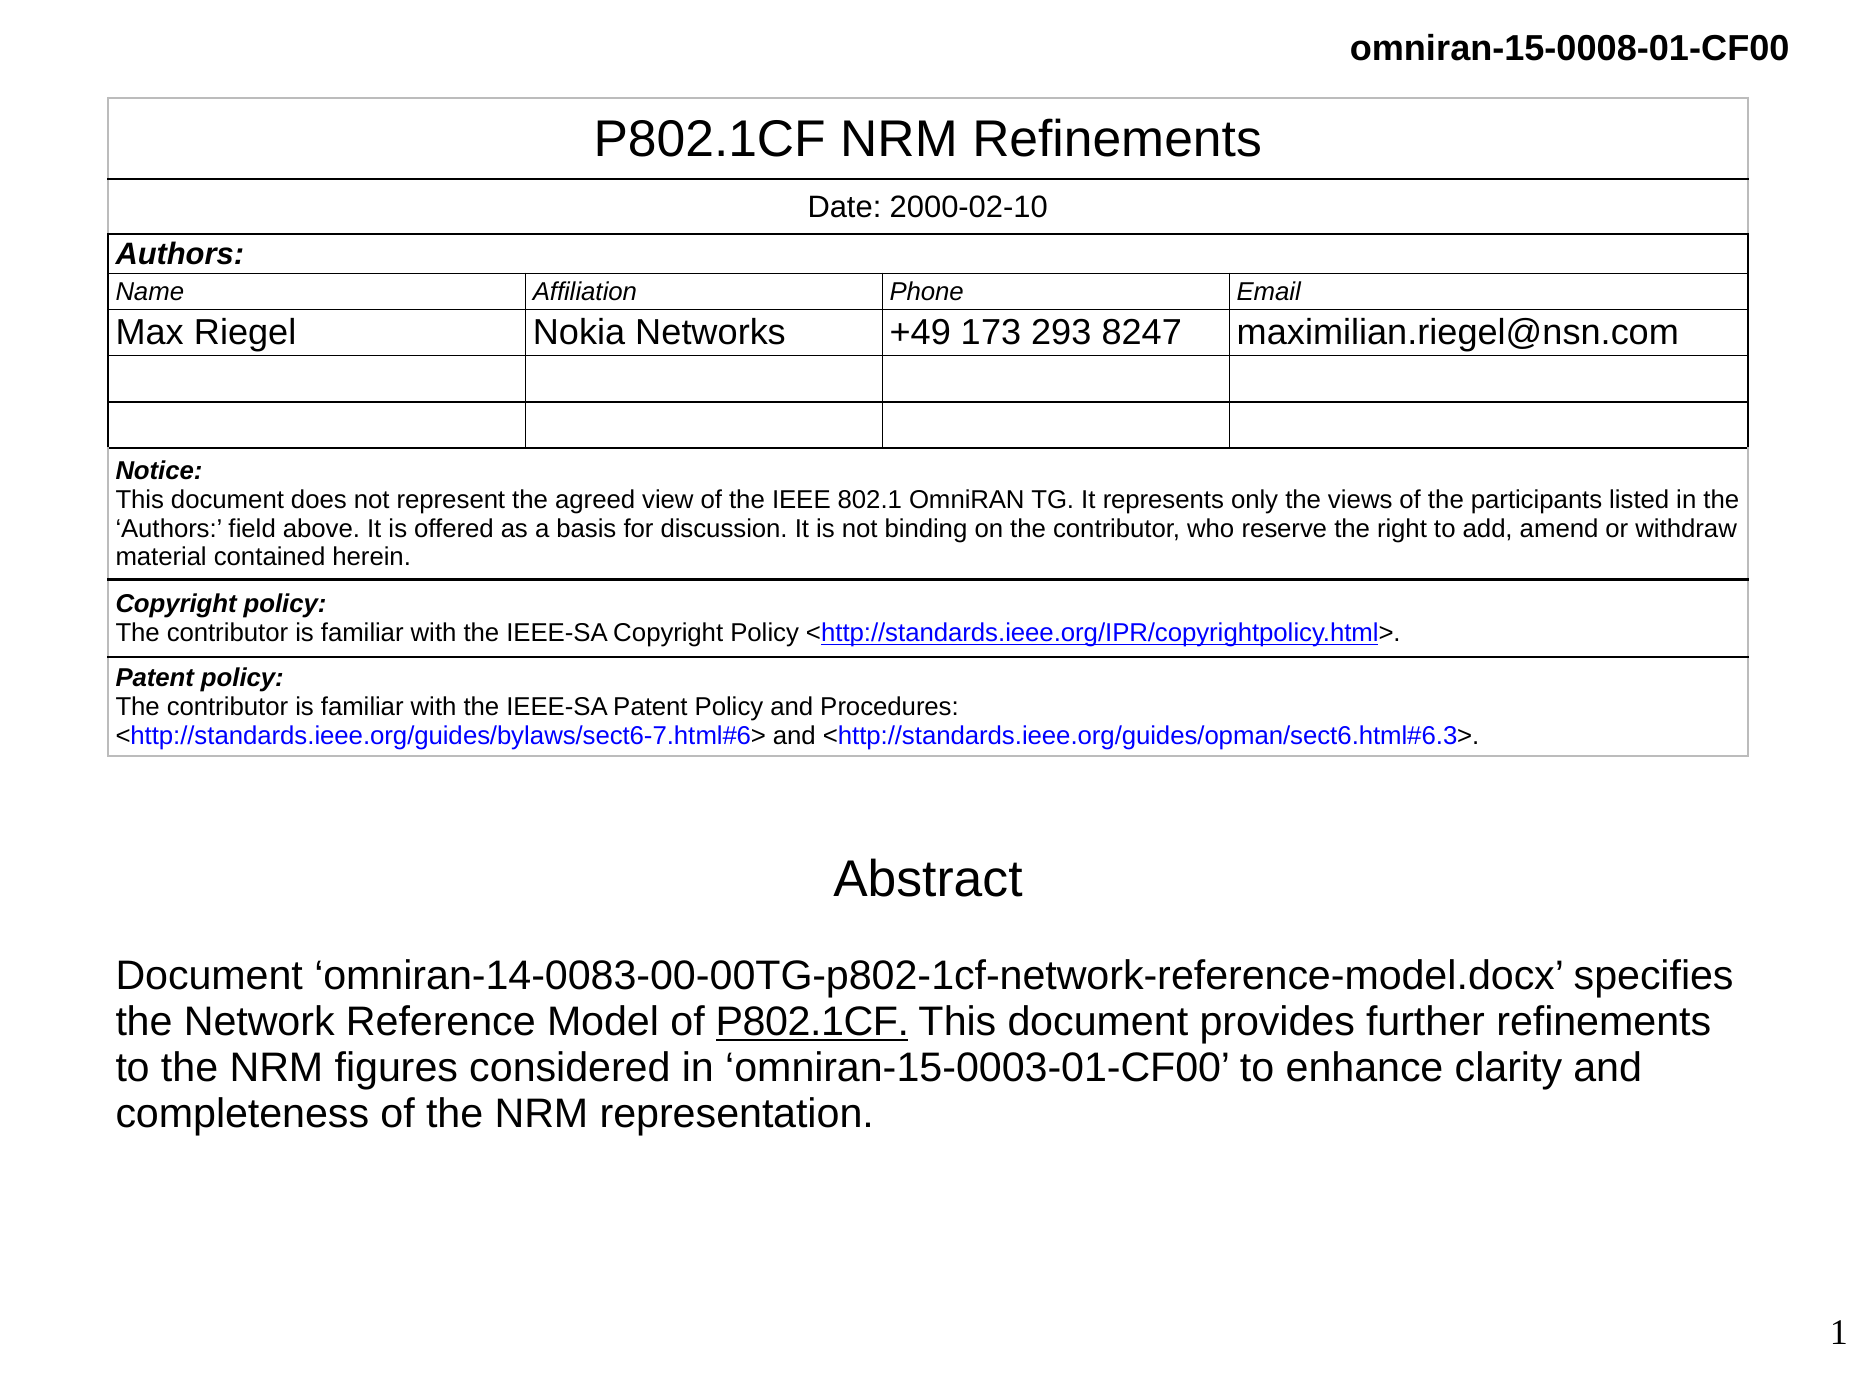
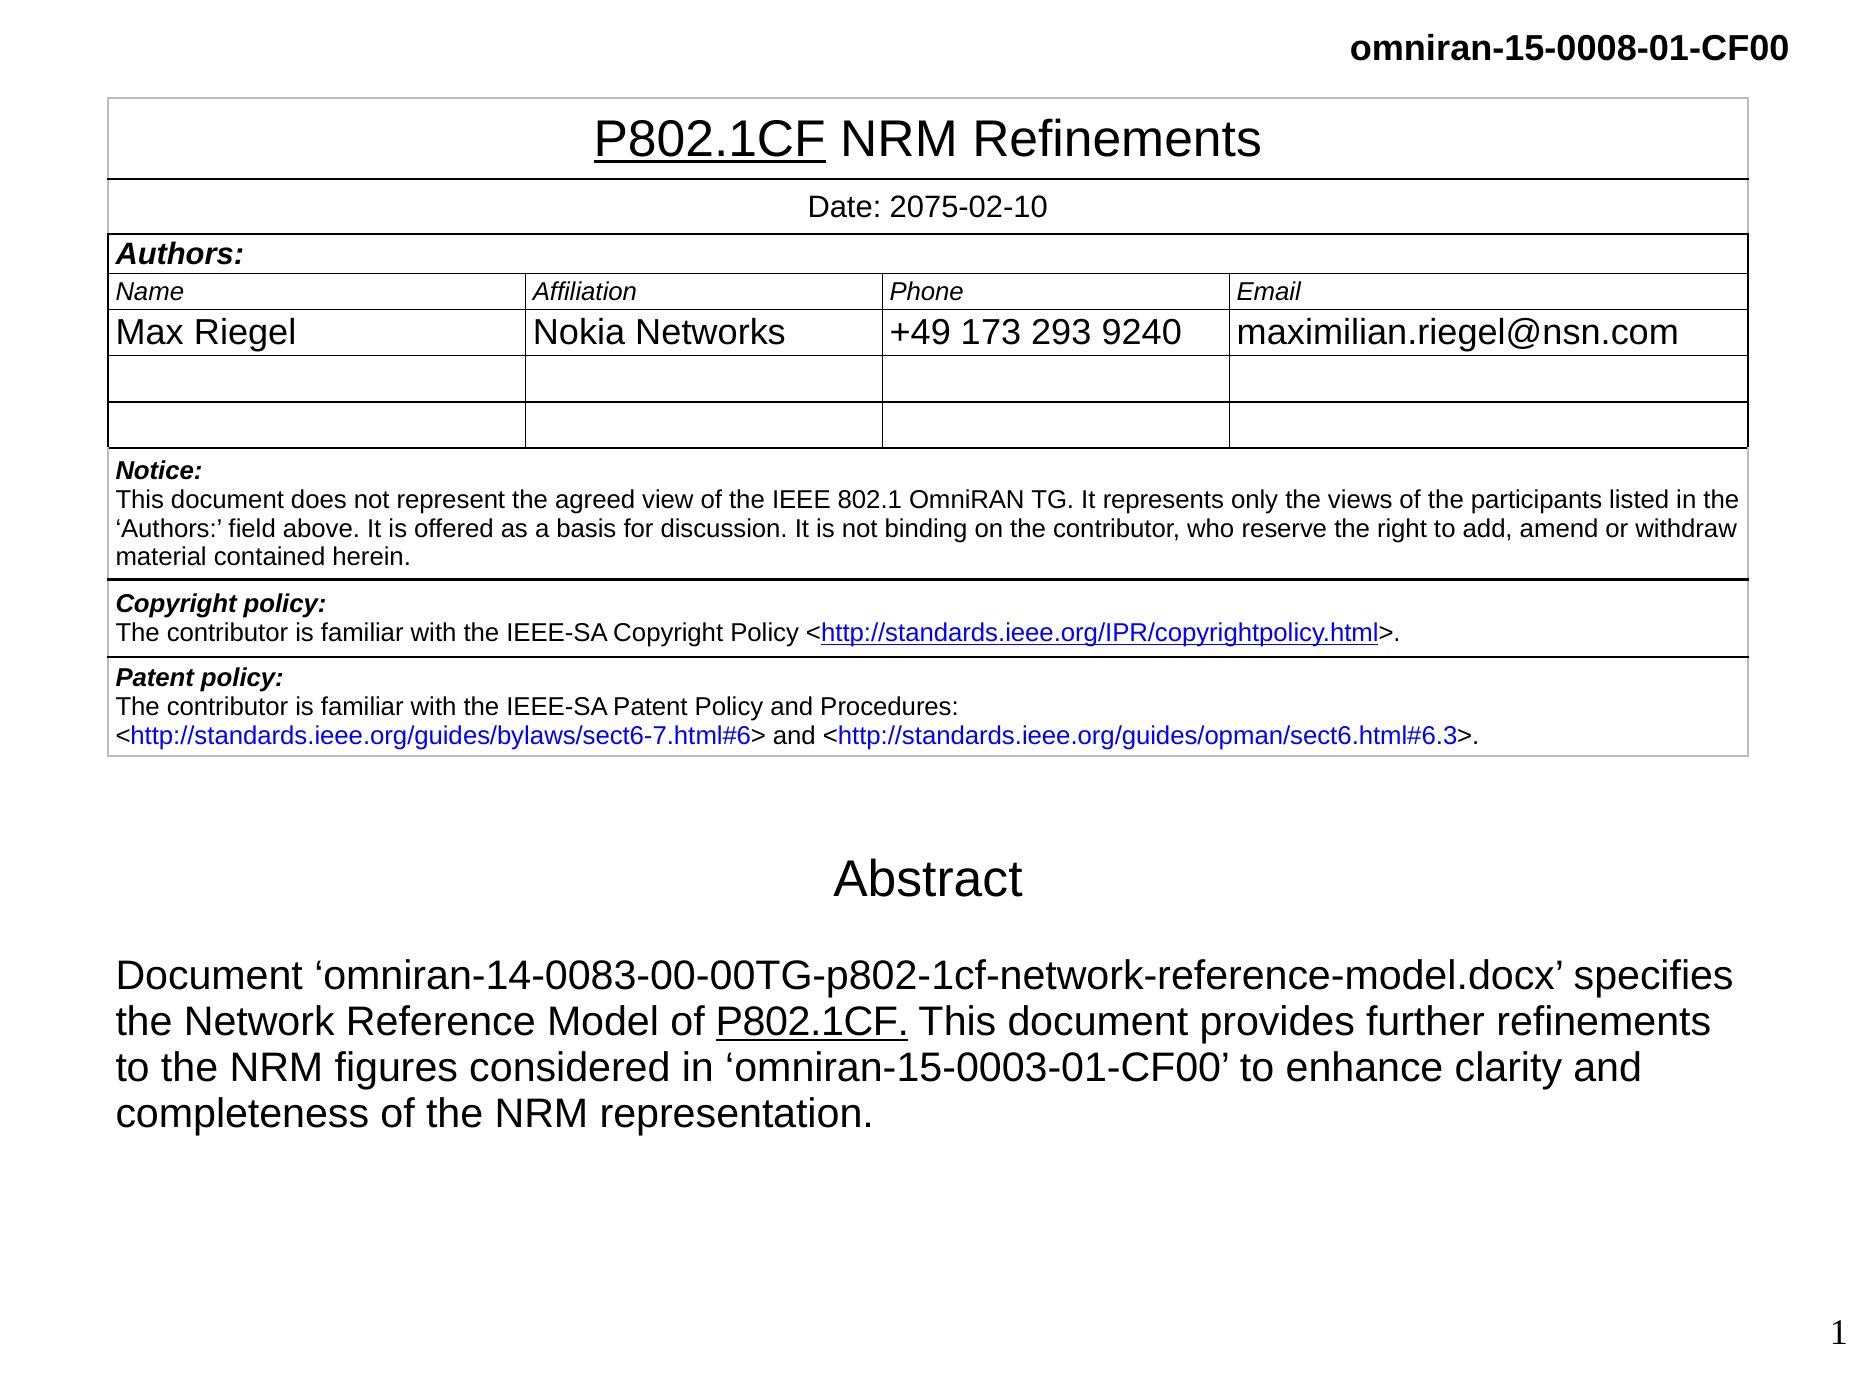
P802.1CF underline: none -> present (710, 139)
2000-02-10: 2000-02-10 -> 2075-02-10 (969, 207)
8247: 8247 -> 9240 (1142, 333)
